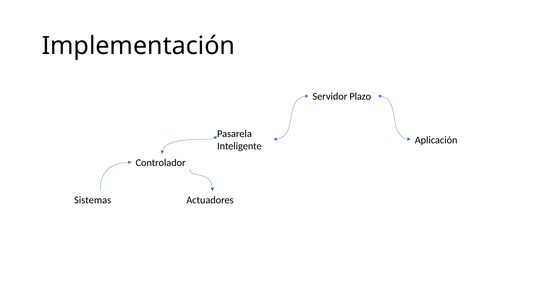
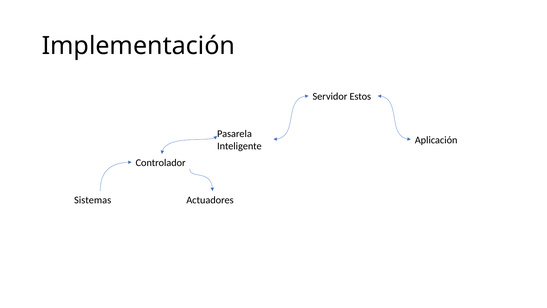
Plazo: Plazo -> Estos (360, 96)
